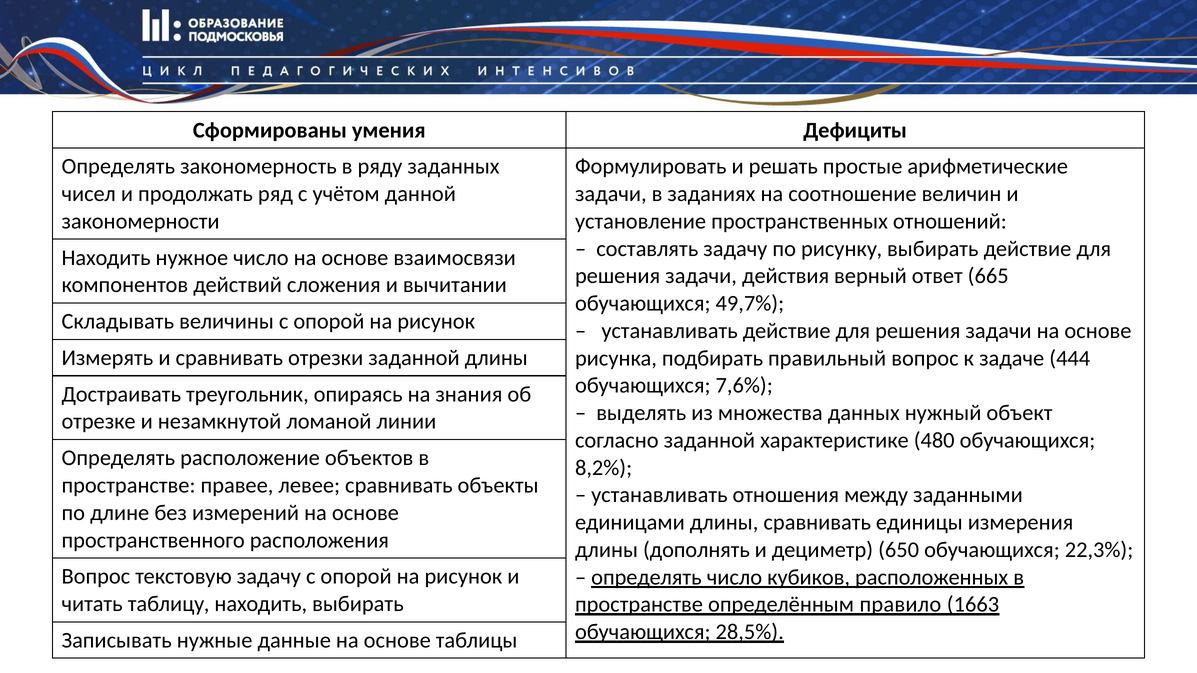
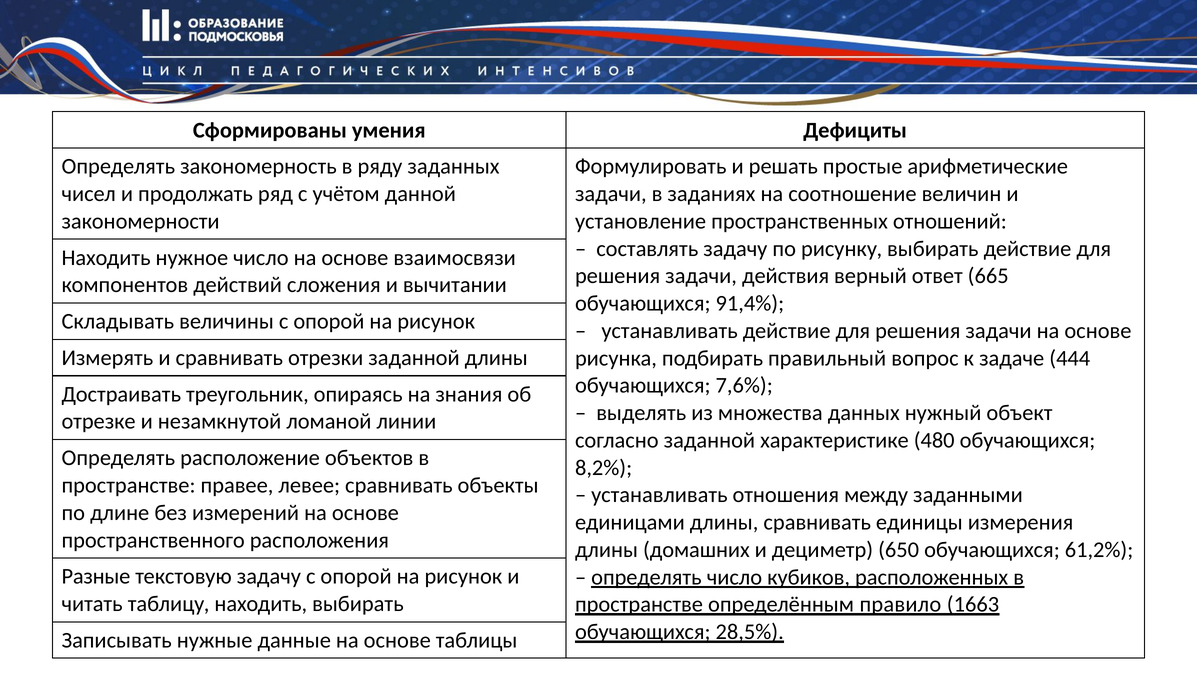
49,7%: 49,7% -> 91,4% (750, 304)
дополнять: дополнять -> домашних (696, 550)
22,3%: 22,3% -> 61,2% (1099, 550)
Вопрос: Вопрос -> Разные (96, 577)
